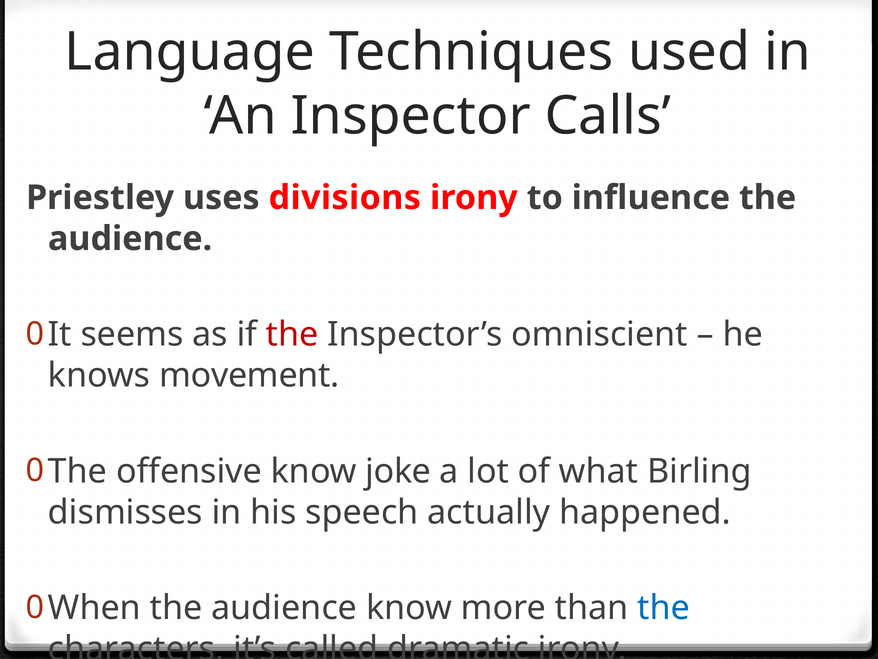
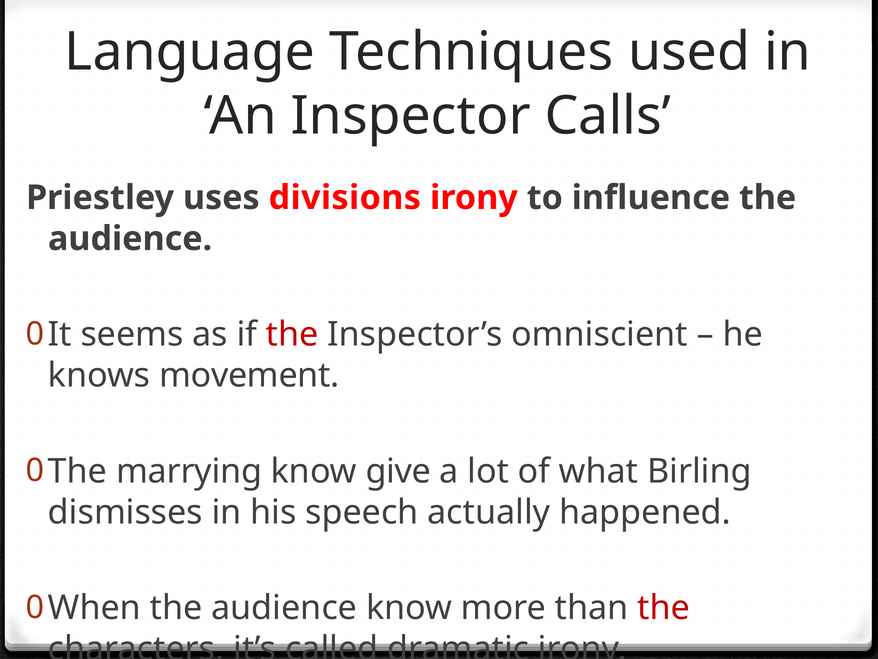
offensive: offensive -> marrying (189, 471)
joke: joke -> give (398, 471)
the colour: blue -> red (664, 608)
